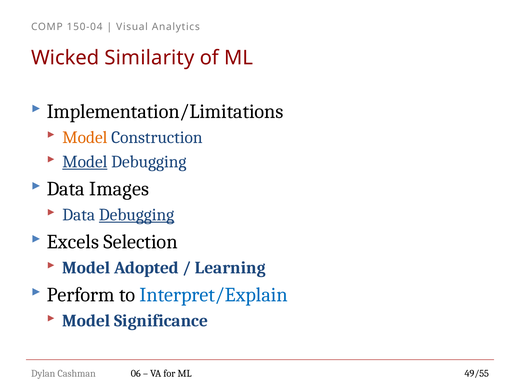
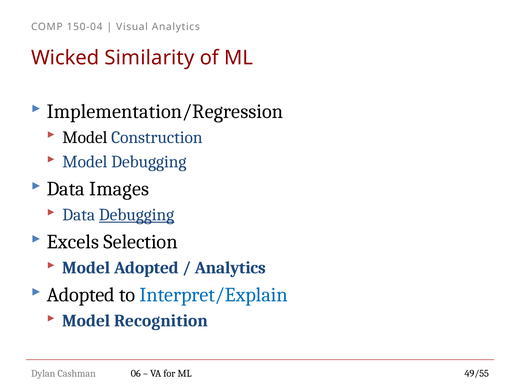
Implementation/Limitations: Implementation/Limitations -> Implementation/Regression (165, 111)
Model colour: orange -> black (85, 137)
Model underline: present -> none (85, 162)
Learning: Learning -> Analytics (230, 268)
Perform: Perform -> Adopted (81, 295)
Significance: Significance -> Recognition (161, 321)
